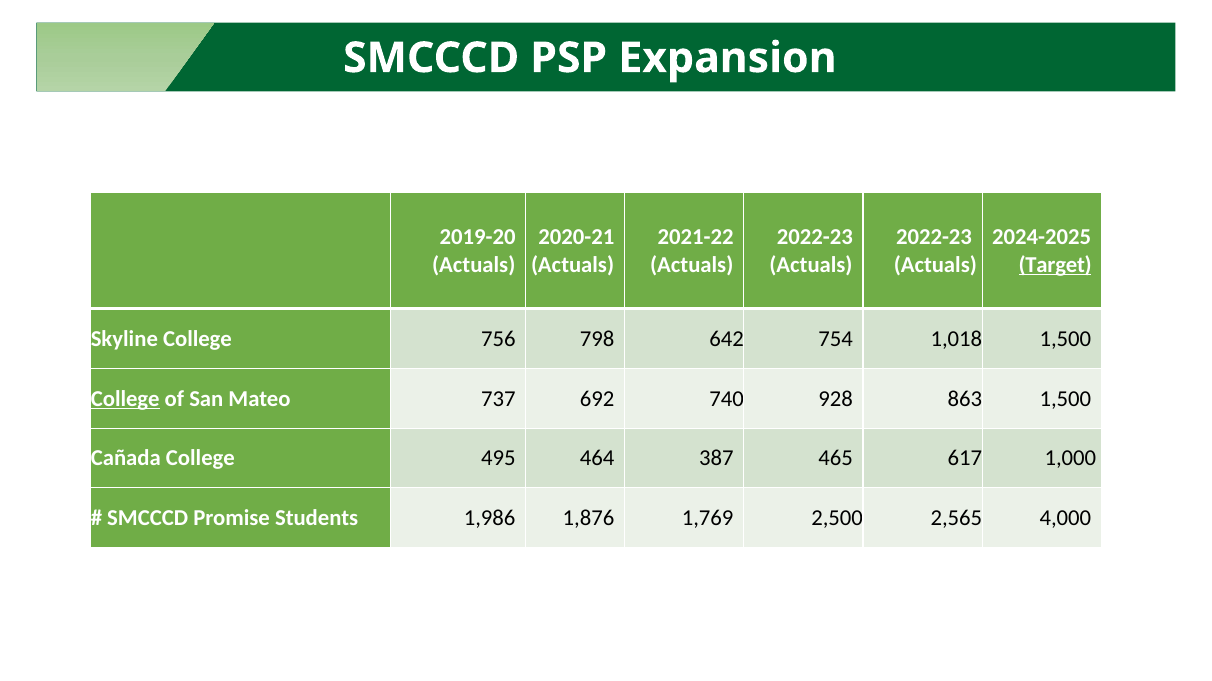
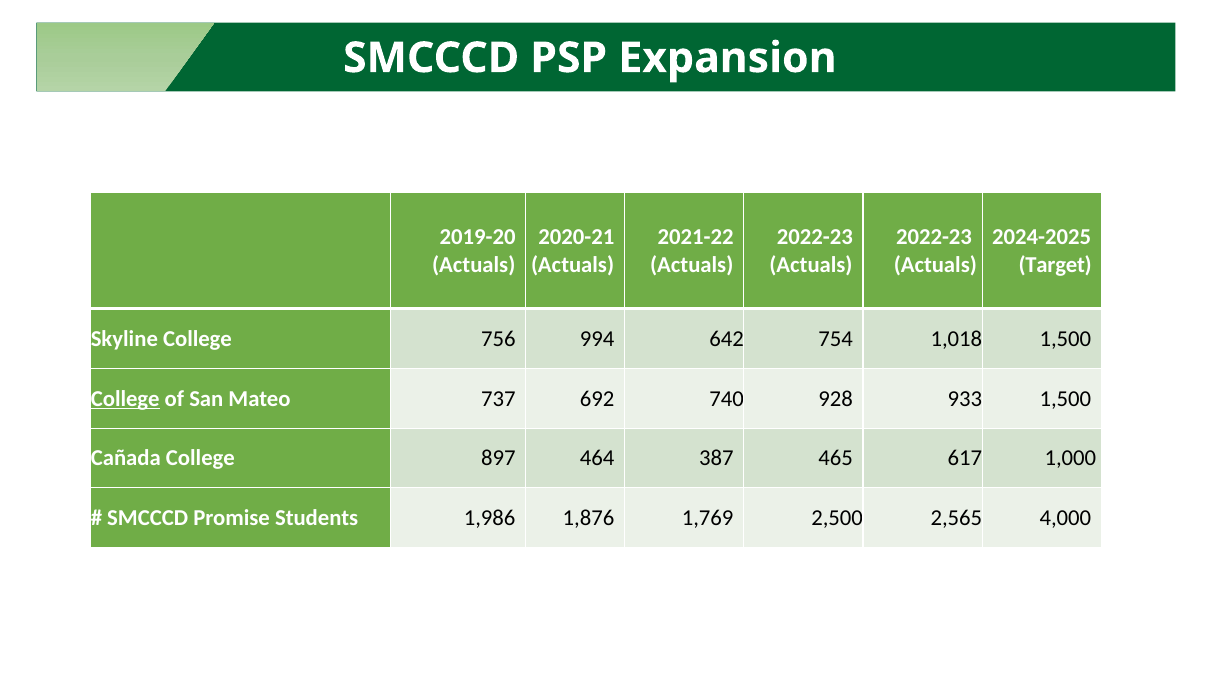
Target underline: present -> none (1055, 265)
798: 798 -> 994 (597, 339)
863: 863 -> 933 (965, 399)
495: 495 -> 897 (498, 459)
